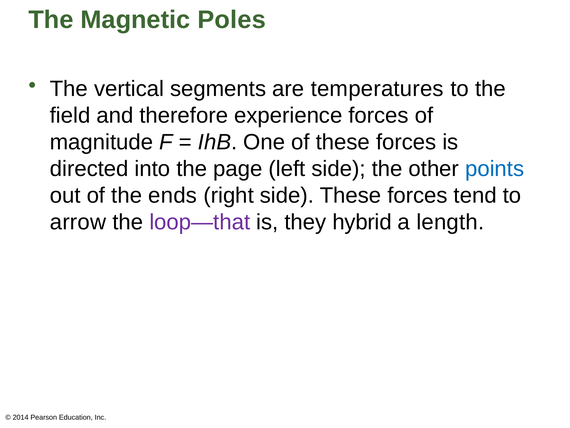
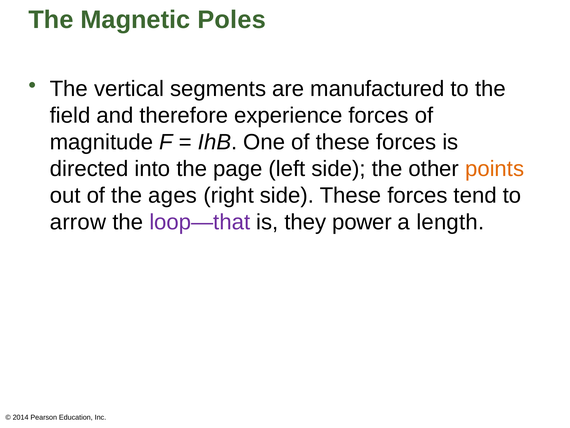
temperatures: temperatures -> manufactured (377, 89)
points colour: blue -> orange (495, 169)
ends: ends -> ages (173, 195)
hybrid: hybrid -> power (362, 222)
